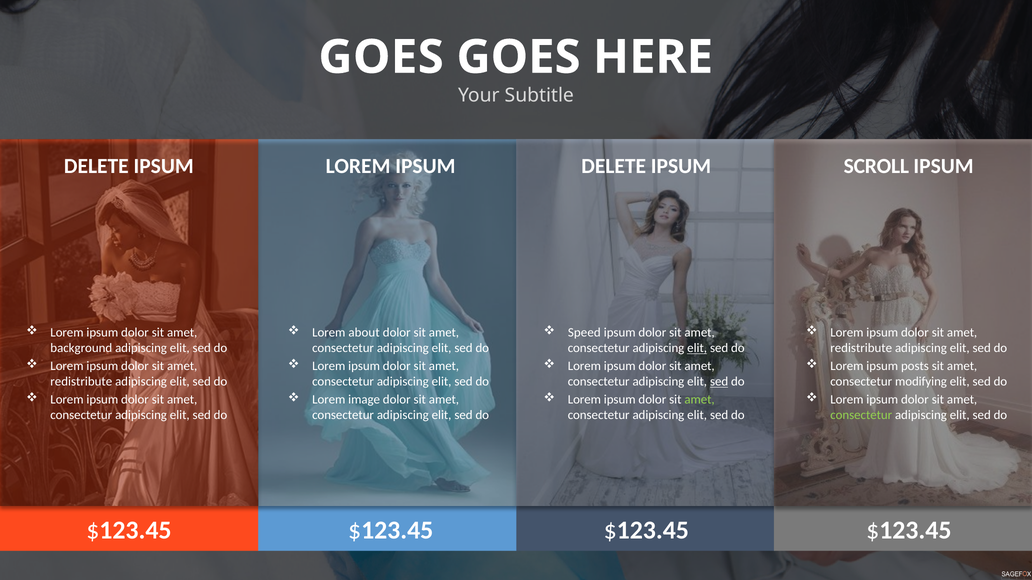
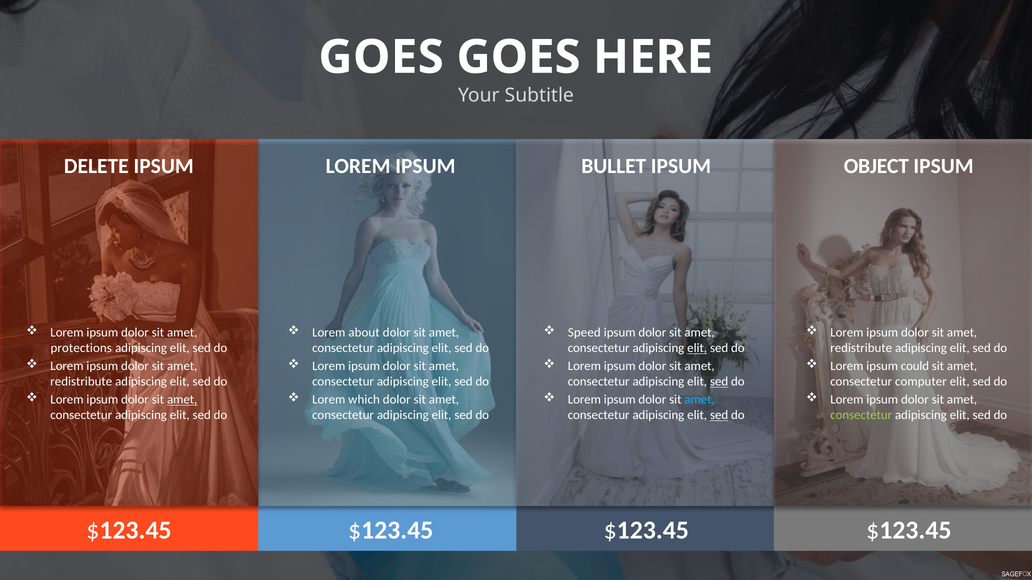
DELETE: DELETE -> BULLET (614, 166)
SCROLL: SCROLL -> OBJECT (876, 166)
background: background -> protections (81, 348)
posts: posts -> could (915, 367)
modifying: modifying -> computer (921, 382)
amet underline: none -> present (182, 400)
image: image -> which (364, 400)
amet colour: light green -> light blue (700, 400)
sed underline: none -> present (719, 416)
